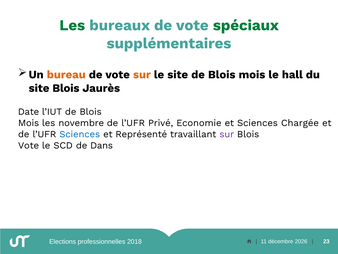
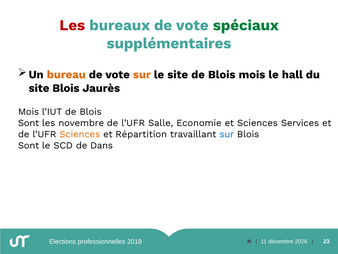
Les colour: green -> red (72, 25)
Date: Date -> Mois (29, 111)
Mois: Mois -> Sont (29, 123)
Privé: Privé -> Salle (161, 123)
Chargée: Chargée -> Services (300, 123)
Sciences colour: blue -> orange (80, 134)
Représenté: Représenté -> Répartition (141, 134)
sur colour: purple -> blue (227, 134)
Vote: Vote -> Sont (29, 145)
